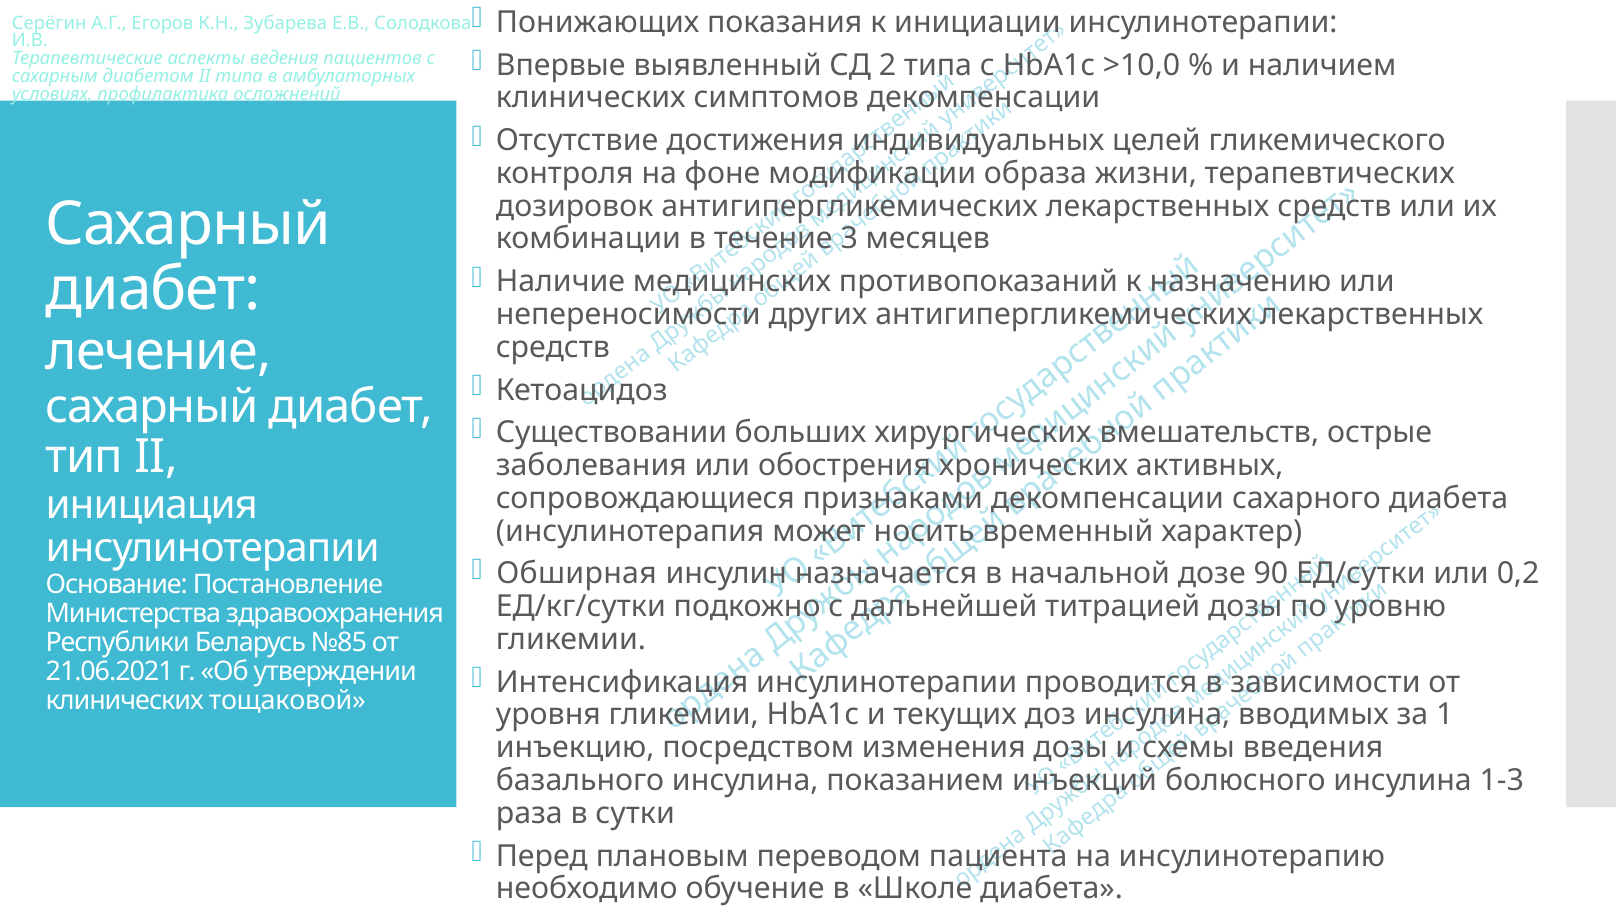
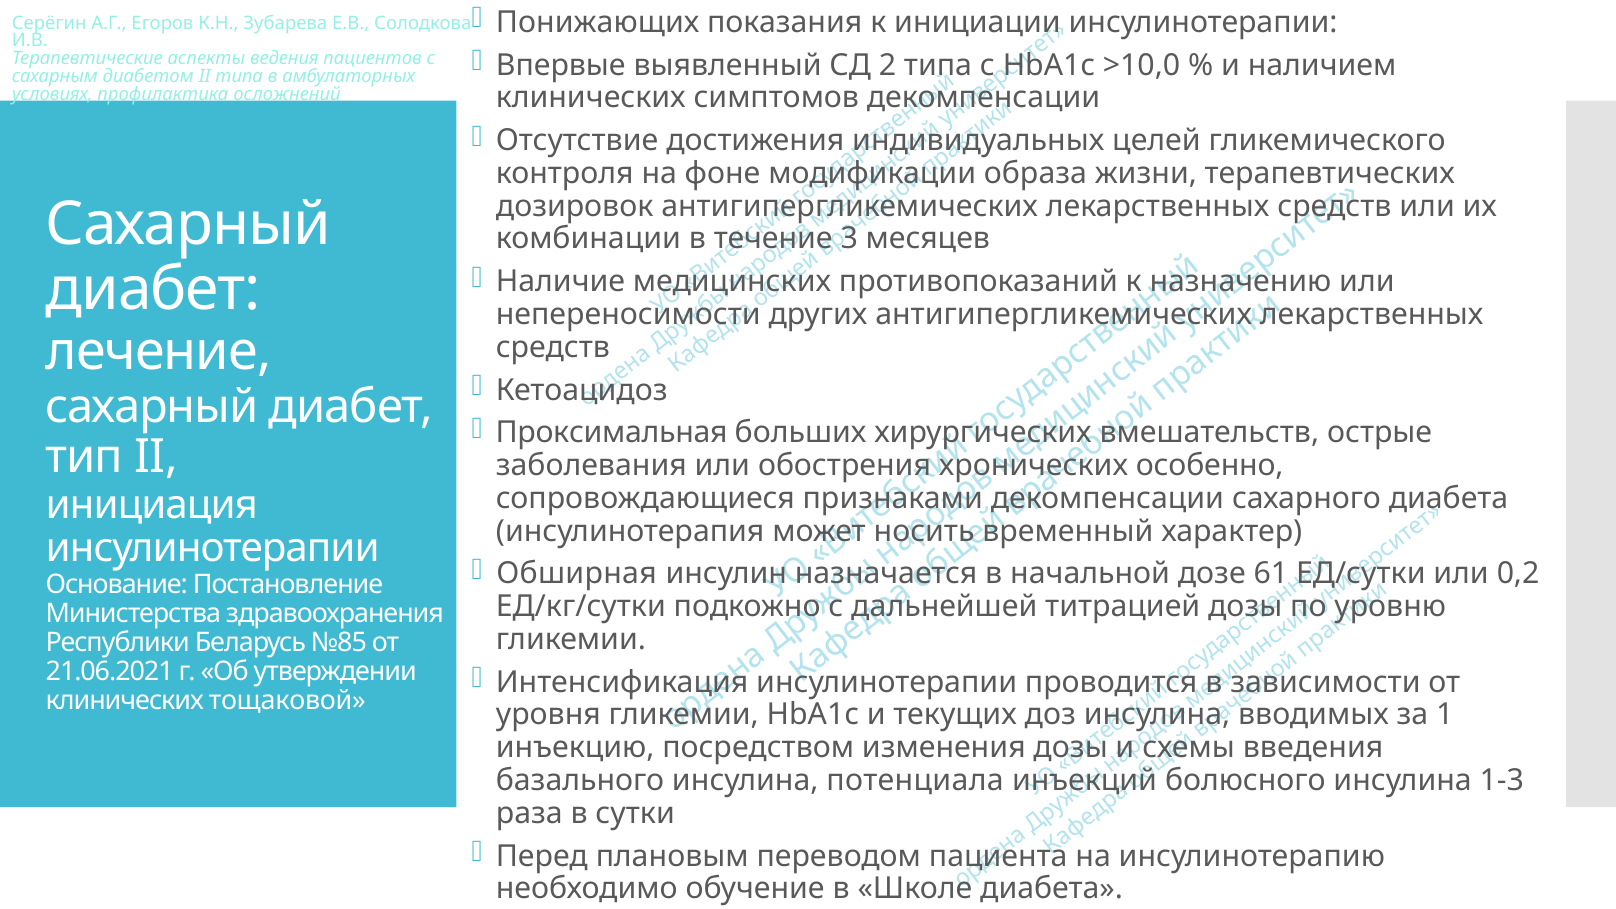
Существовании: Существовании -> Проксимальная (612, 433)
активных: активных -> особенно (1210, 466)
90: 90 -> 61 (1271, 574)
показанием: показанием -> потенциала (915, 780)
